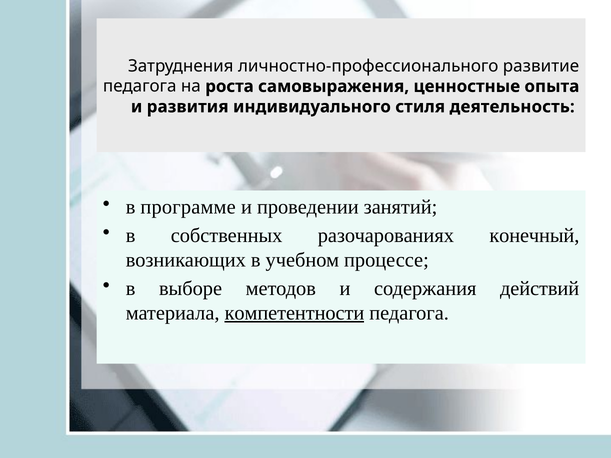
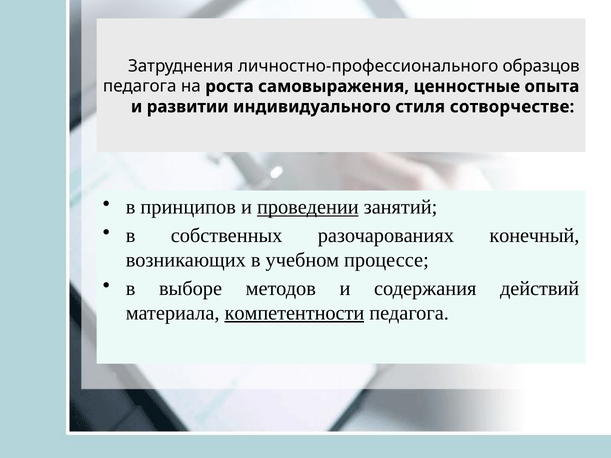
развитие: развитие -> образцов (541, 66)
развития: развития -> развитии (188, 107)
деятельность: деятельность -> сотворчестве (512, 107)
программе: программе -> принципов (188, 207)
проведении underline: none -> present (308, 207)
